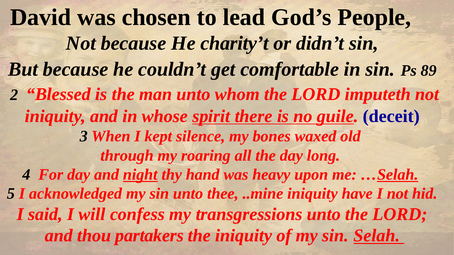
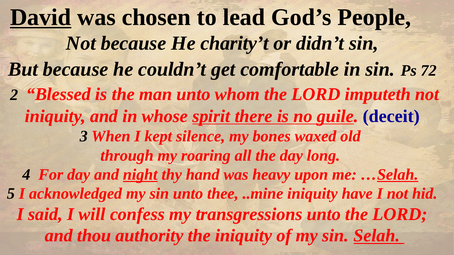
David underline: none -> present (41, 17)
89: 89 -> 72 (429, 71)
partakers: partakers -> authority (149, 236)
